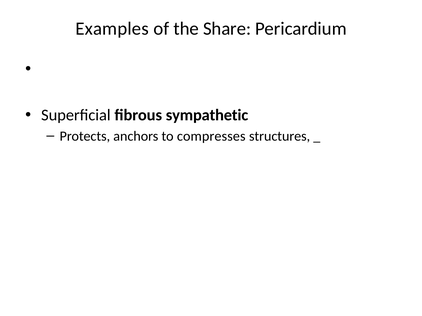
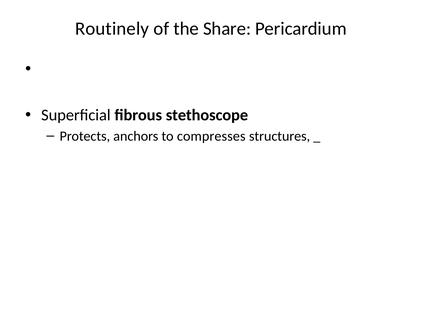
Examples: Examples -> Routinely (112, 29)
sympathetic: sympathetic -> stethoscope (207, 115)
